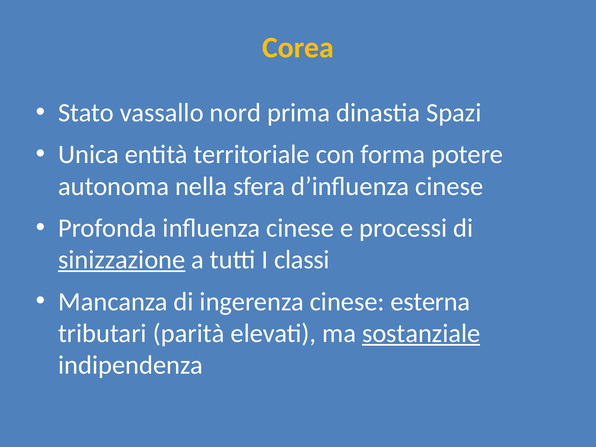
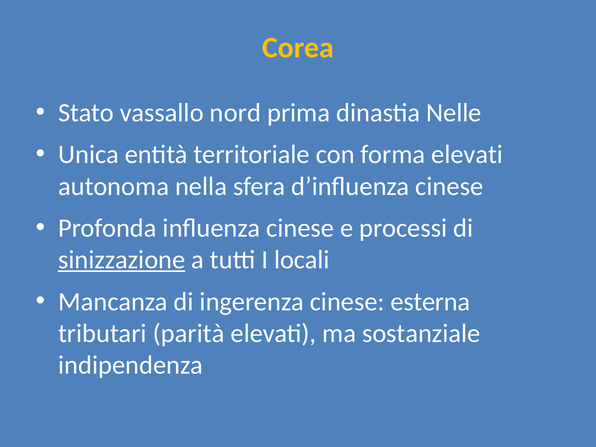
Spazi: Spazi -> Nelle (454, 113)
forma potere: potere -> elevati (467, 155)
classi: classi -> locali (302, 260)
sostanziale underline: present -> none (421, 333)
